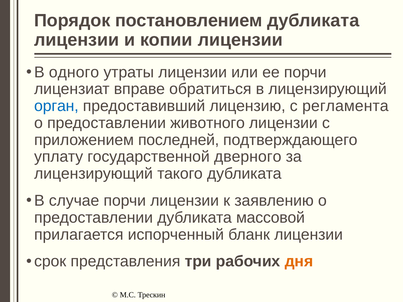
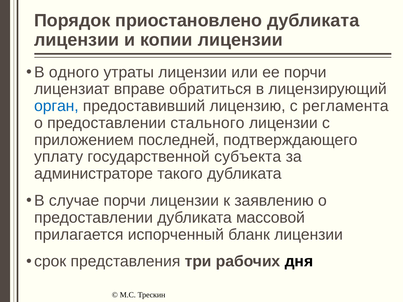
постановлением: постановлением -> приостановлено (189, 21)
животного: животного -> стального (207, 123)
дверного: дверного -> субъекта (248, 157)
лицензирующий: лицензирующий -> администраторе (94, 174)
дня colour: orange -> black (299, 262)
